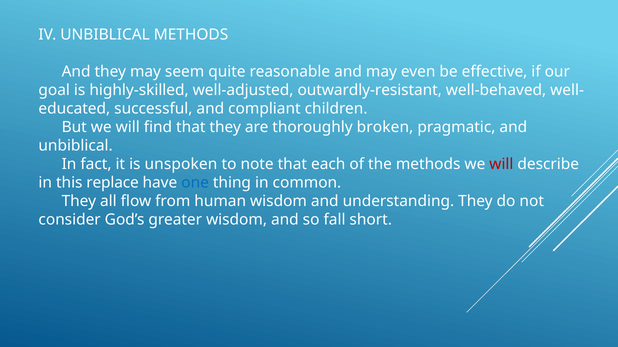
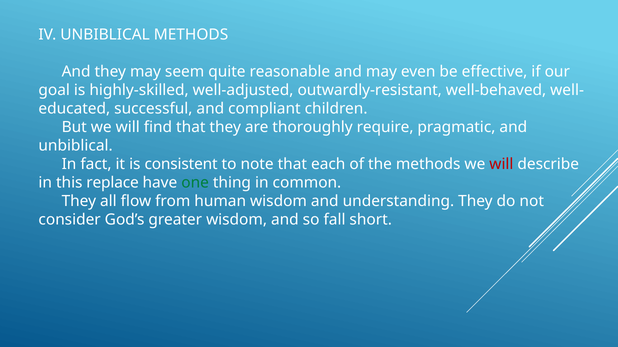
broken: broken -> require (385, 128)
unspoken: unspoken -> consistent (181, 165)
one colour: blue -> green (195, 183)
